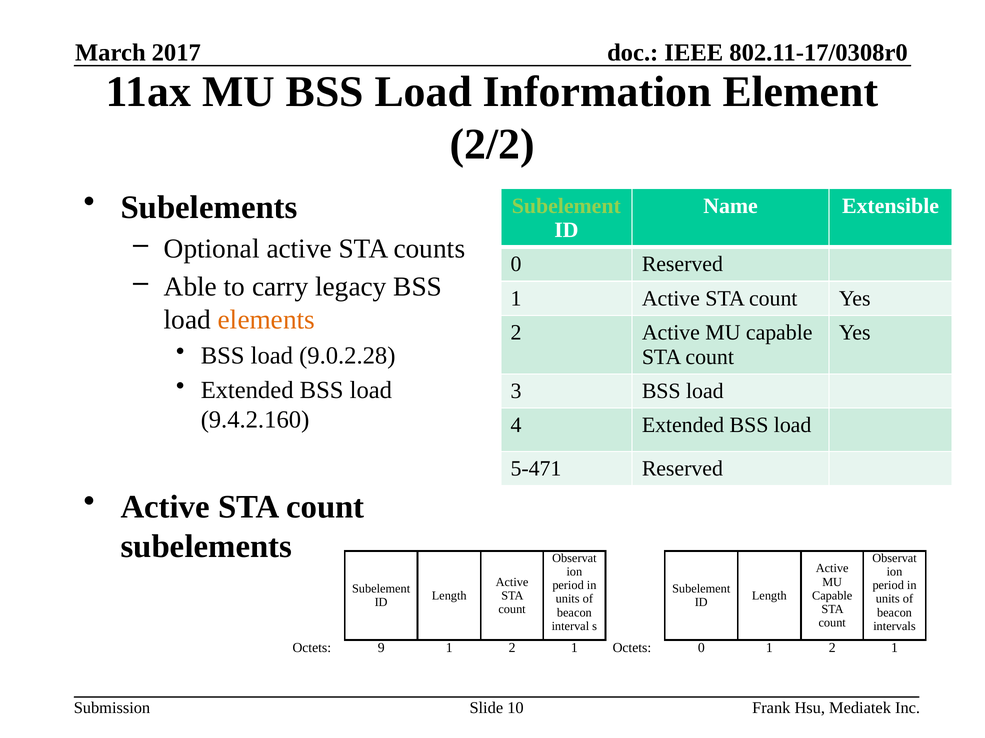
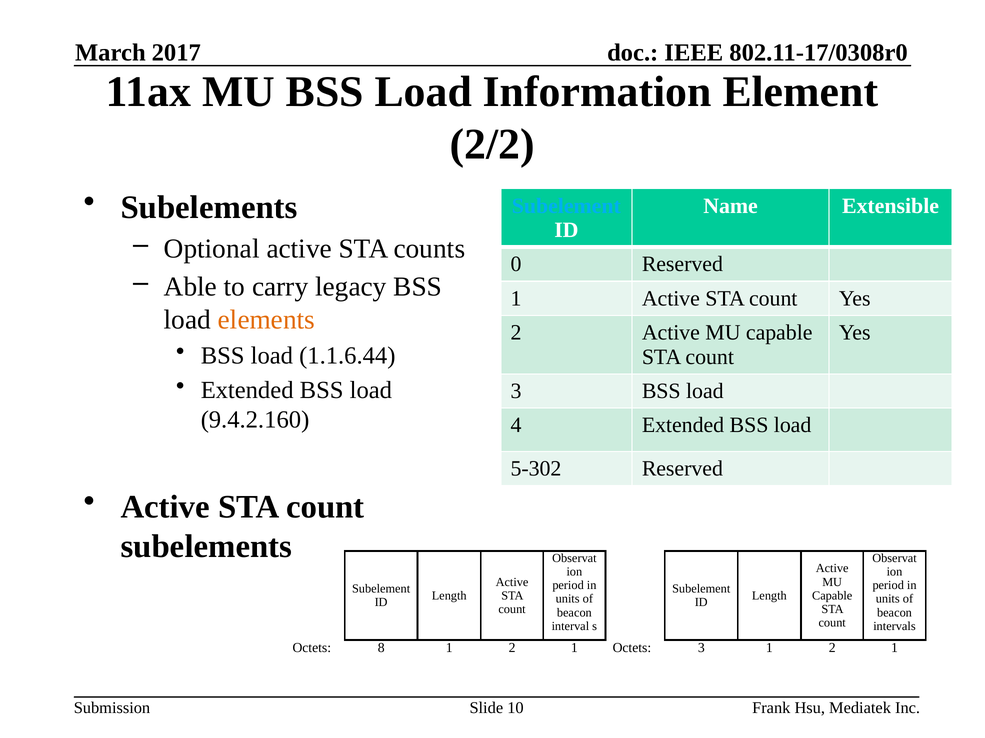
Subelement colour: light green -> light blue (566, 206)
9.0.2.28: 9.0.2.28 -> 1.1.6.44 (347, 356)
5-471: 5-471 -> 5-302 (536, 469)
9: 9 -> 8 (381, 648)
Octets 0: 0 -> 3 (701, 648)
